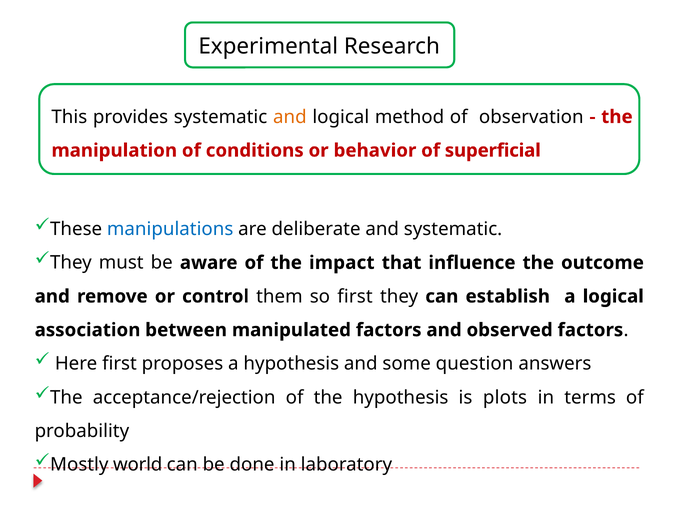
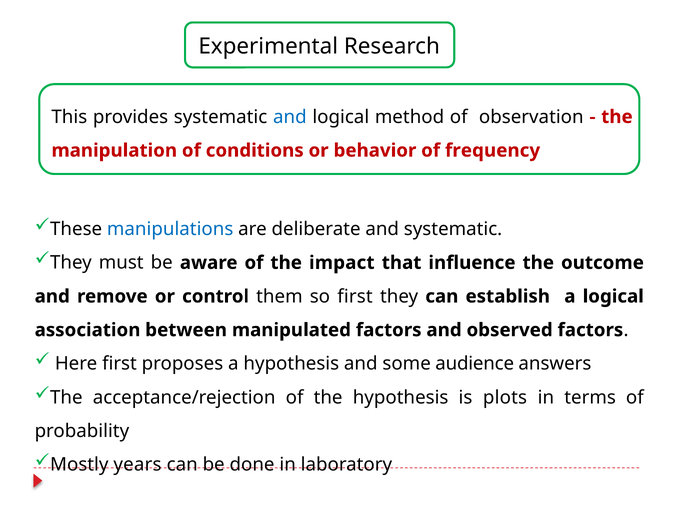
and colour: orange -> blue (290, 117)
superficial: superficial -> frequency (493, 150)
question: question -> audience (475, 364)
world: world -> years (138, 464)
